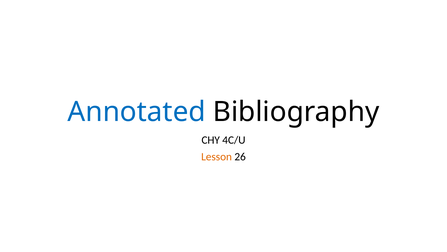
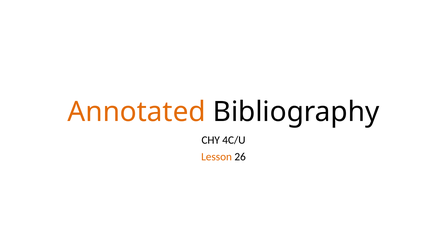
Annotated colour: blue -> orange (137, 112)
